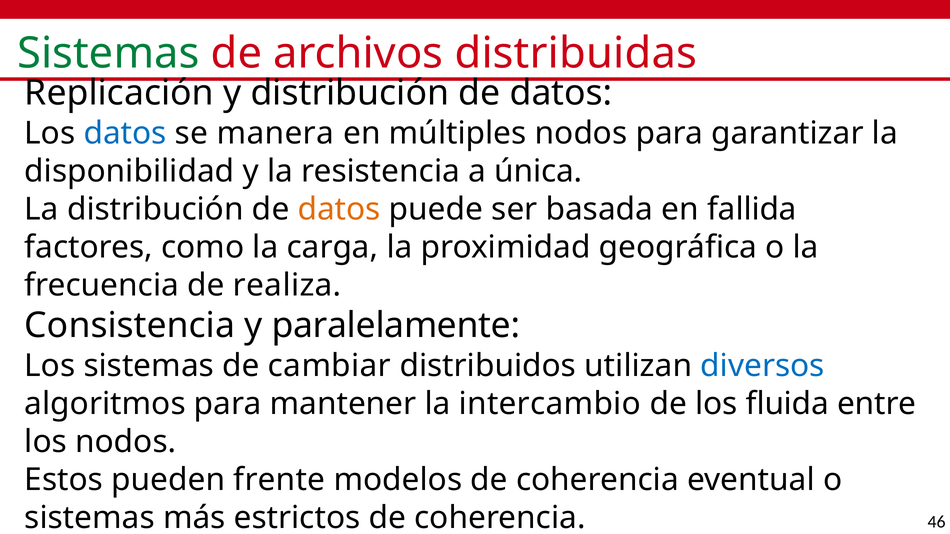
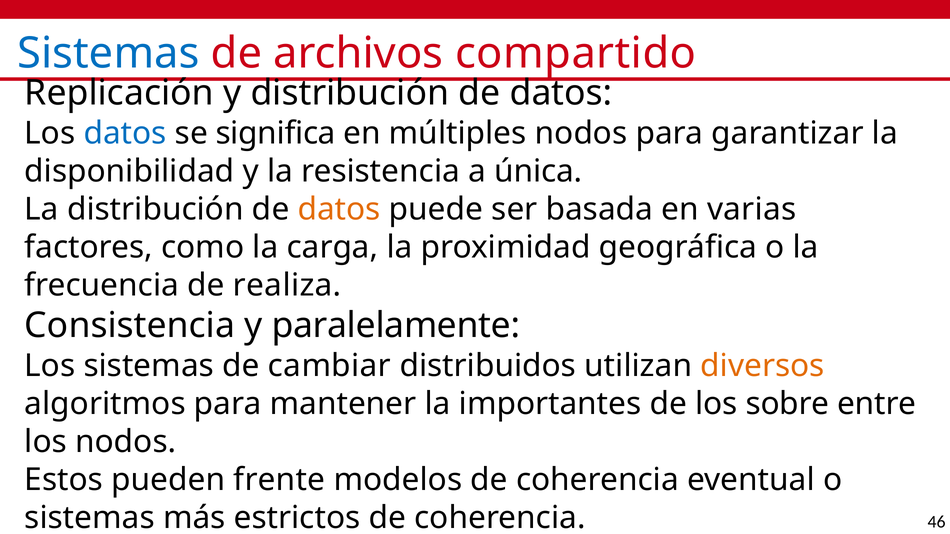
Sistemas colour: green -> blue (108, 53)
distribuidas: distribuidas -> compartido (576, 53)
manera: manera -> significa (276, 133)
fallida: fallida -> varias (752, 209)
diversos colour: blue -> orange (763, 366)
intercambio: intercambio -> importantes (550, 404)
fluida: fluida -> sobre (788, 404)
